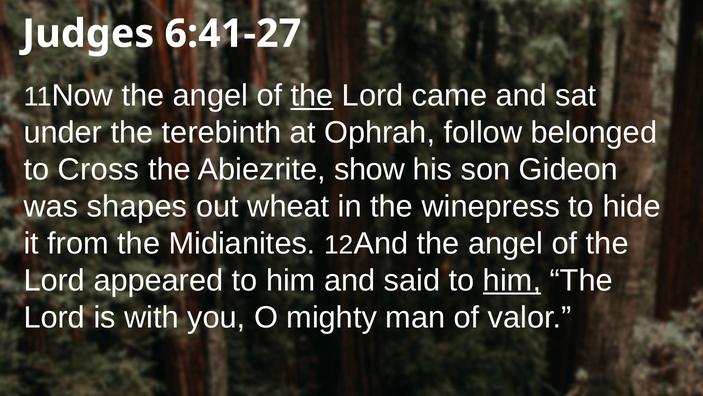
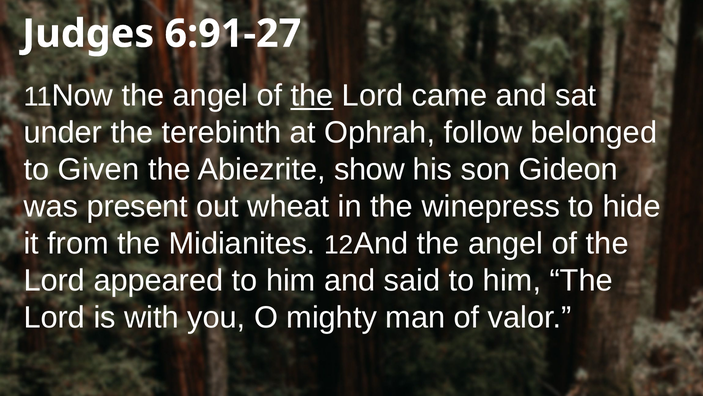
6:41-27: 6:41-27 -> 6:91-27 (233, 34)
Cross: Cross -> Given (99, 169)
shapes: shapes -> present (137, 206)
him underline: present -> none (512, 280)
